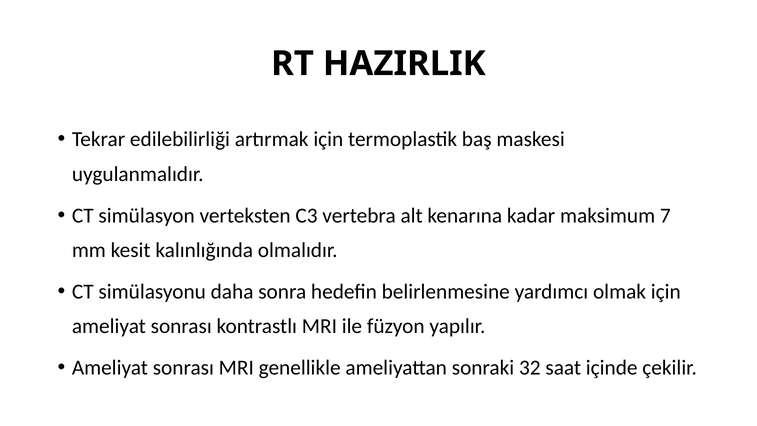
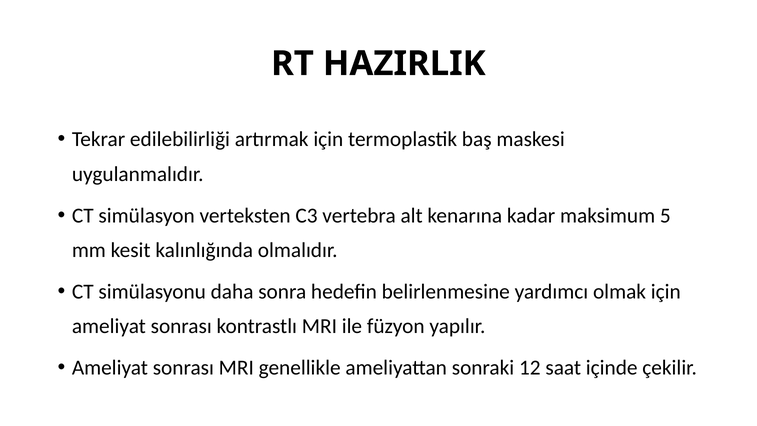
7: 7 -> 5 (665, 216)
32: 32 -> 12 (530, 368)
